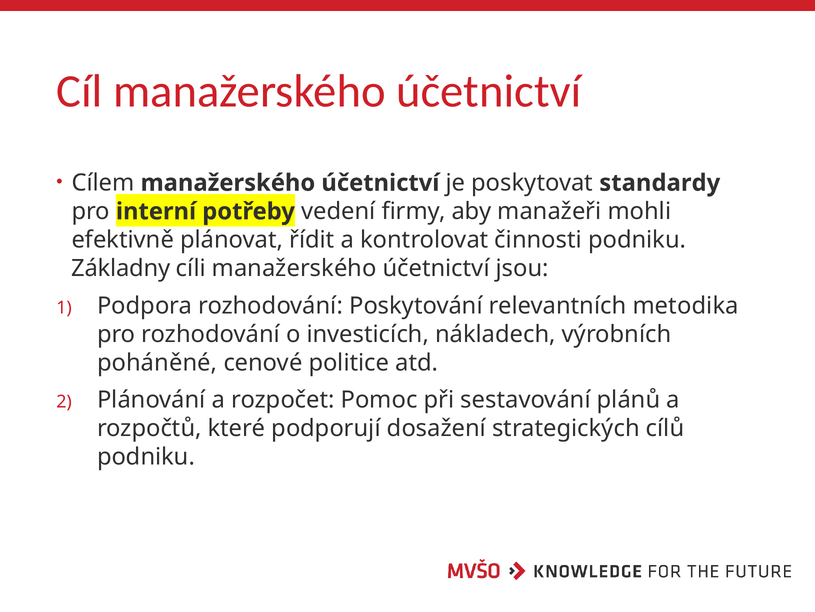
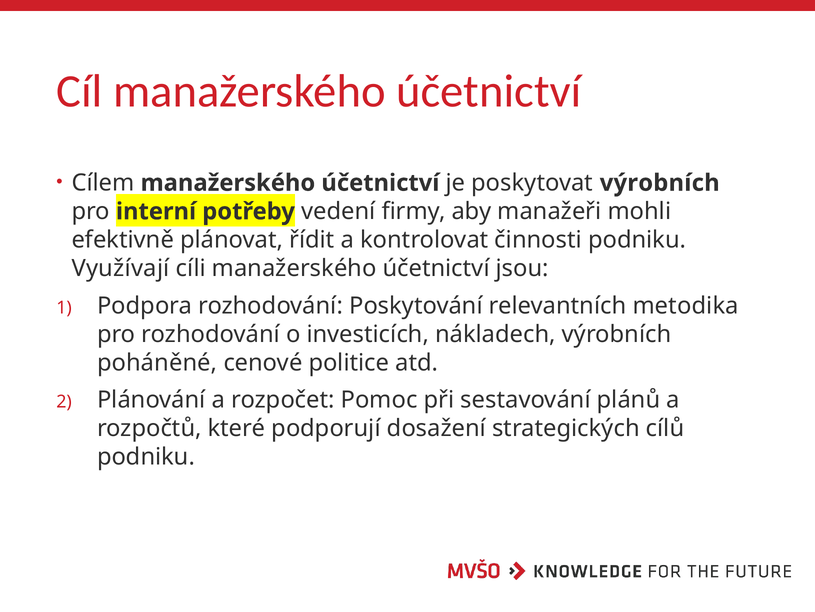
poskytovat standardy: standardy -> výrobních (660, 183)
Základny: Základny -> Využívají (121, 268)
